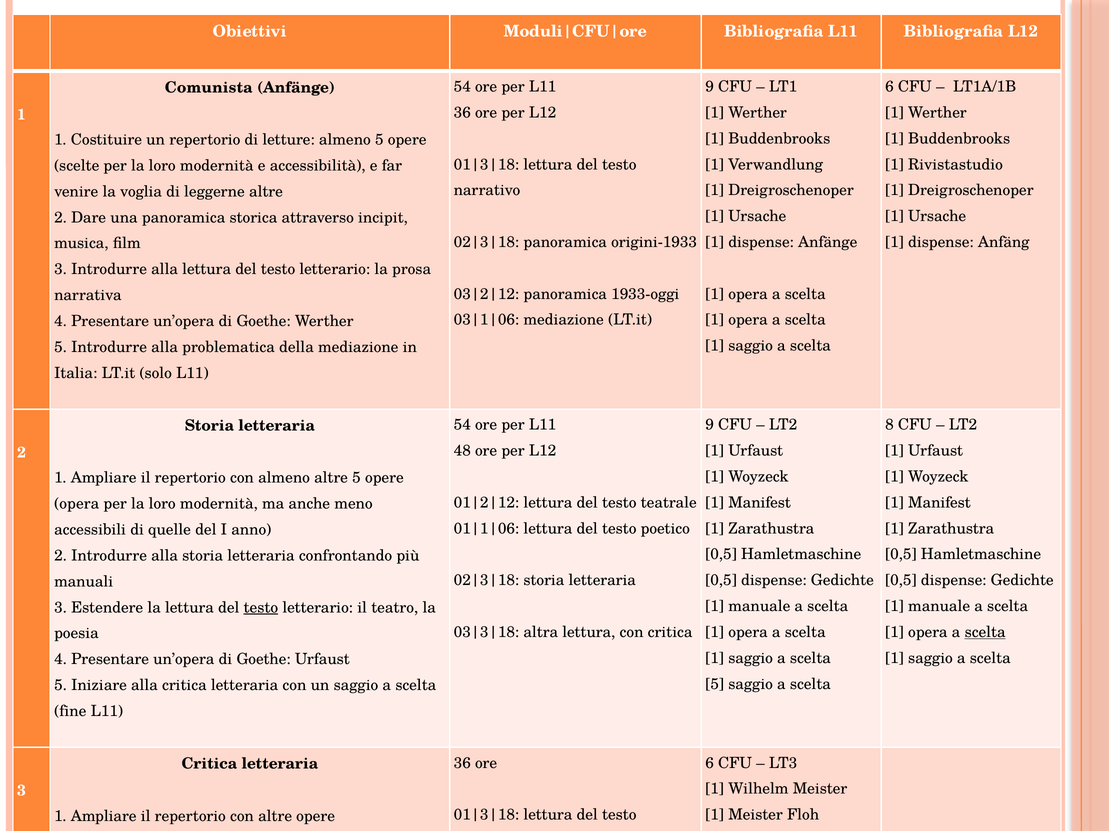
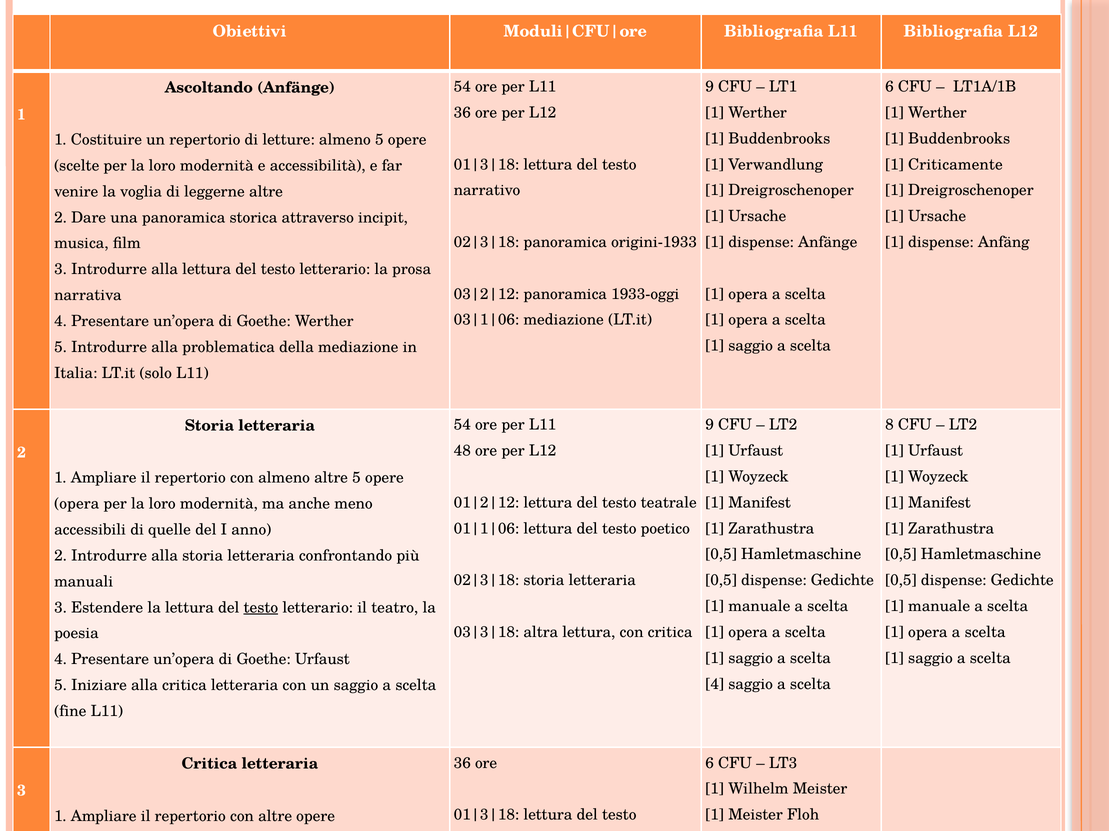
Comunista: Comunista -> Ascoltando (209, 88)
Rivistastudio: Rivistastudio -> Criticamente (955, 165)
scelta underline: present -> none (985, 633)
5: 5 -> 4 (715, 685)
